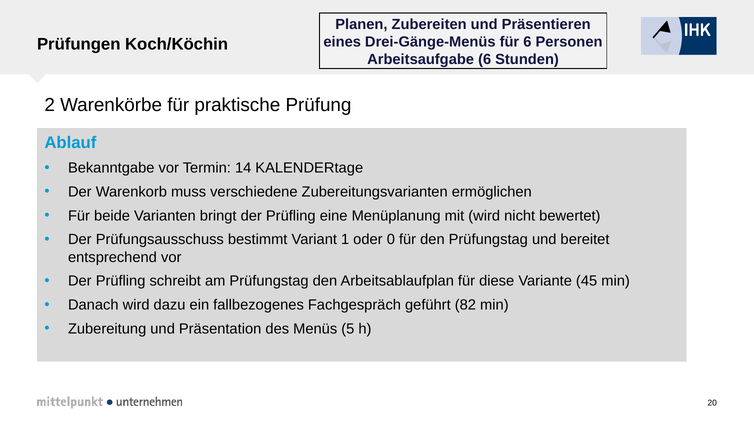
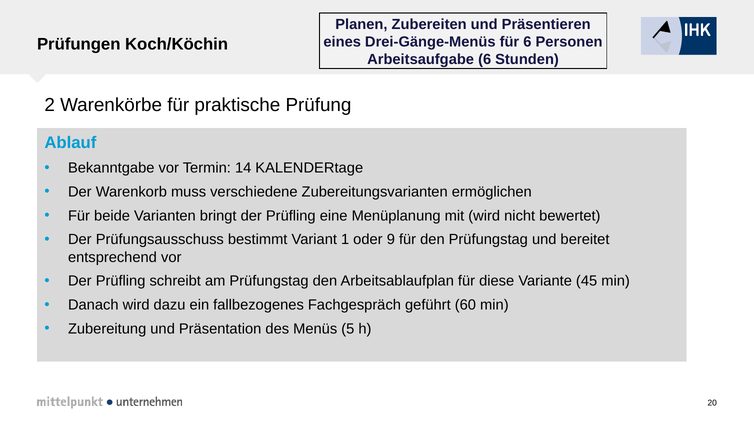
0: 0 -> 9 (391, 240)
82: 82 -> 60 (465, 305)
